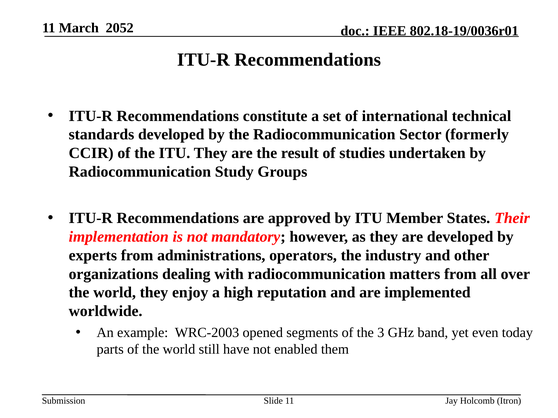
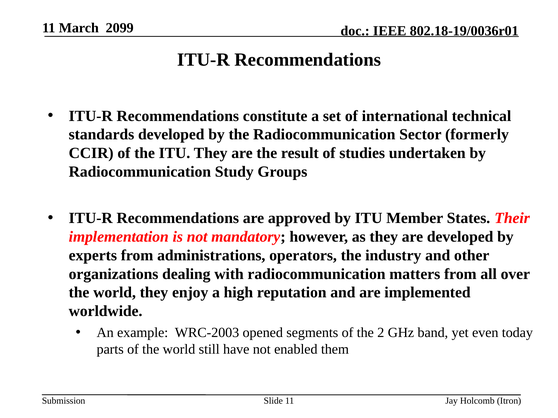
2052: 2052 -> 2099 (120, 28)
3: 3 -> 2 (381, 333)
